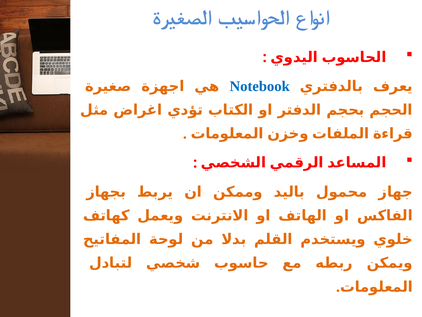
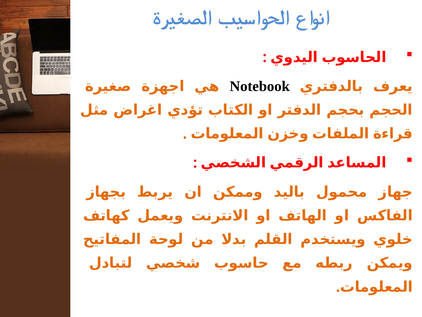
Notebook colour: blue -> black (260, 86)
